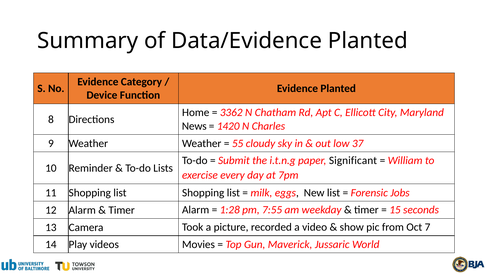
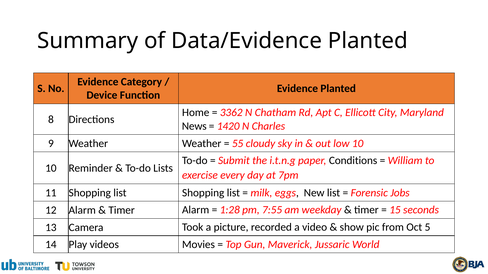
low 37: 37 -> 10 (358, 144)
Significant: Significant -> Conditions (353, 161)
7: 7 -> 5 (428, 228)
